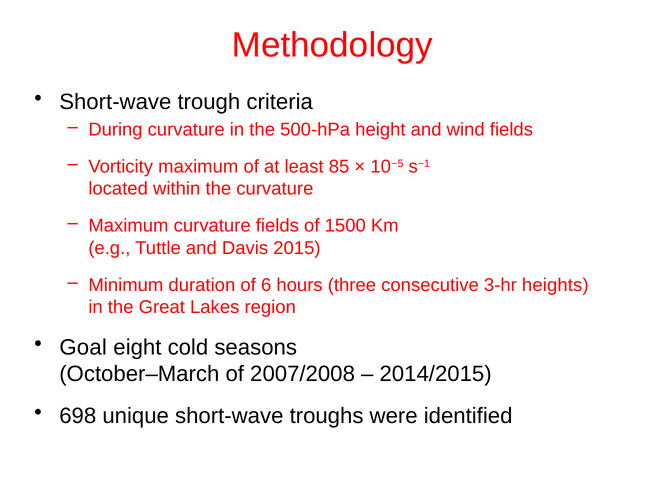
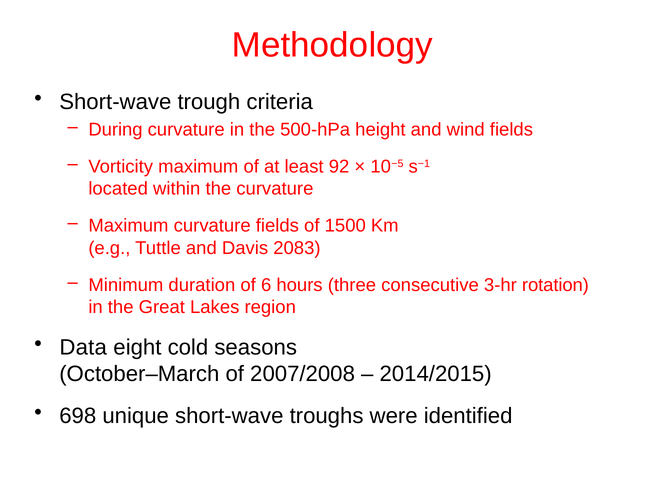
85: 85 -> 92 (339, 167)
2015: 2015 -> 2083 (297, 248)
heights: heights -> rotation (555, 285)
Goal: Goal -> Data (83, 347)
